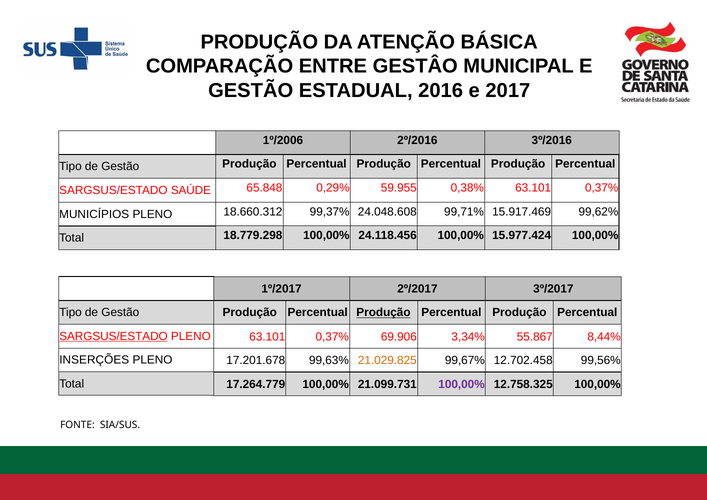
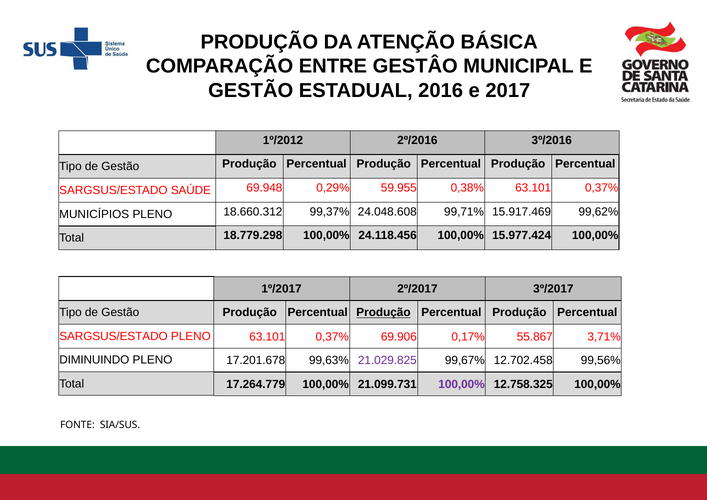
1º/2006: 1º/2006 -> 1º/2012 (283, 140)
65.848: 65.848 -> 69.948 (264, 188)
SARGSUS/ESTADO underline: present -> none (113, 336)
3,34%: 3,34% -> 0,17% (468, 337)
8,44%: 8,44% -> 3,71% (604, 337)
INSERÇÕES: INSERÇÕES -> DIMINUINDO (94, 360)
21.029.825 colour: orange -> purple (387, 360)
